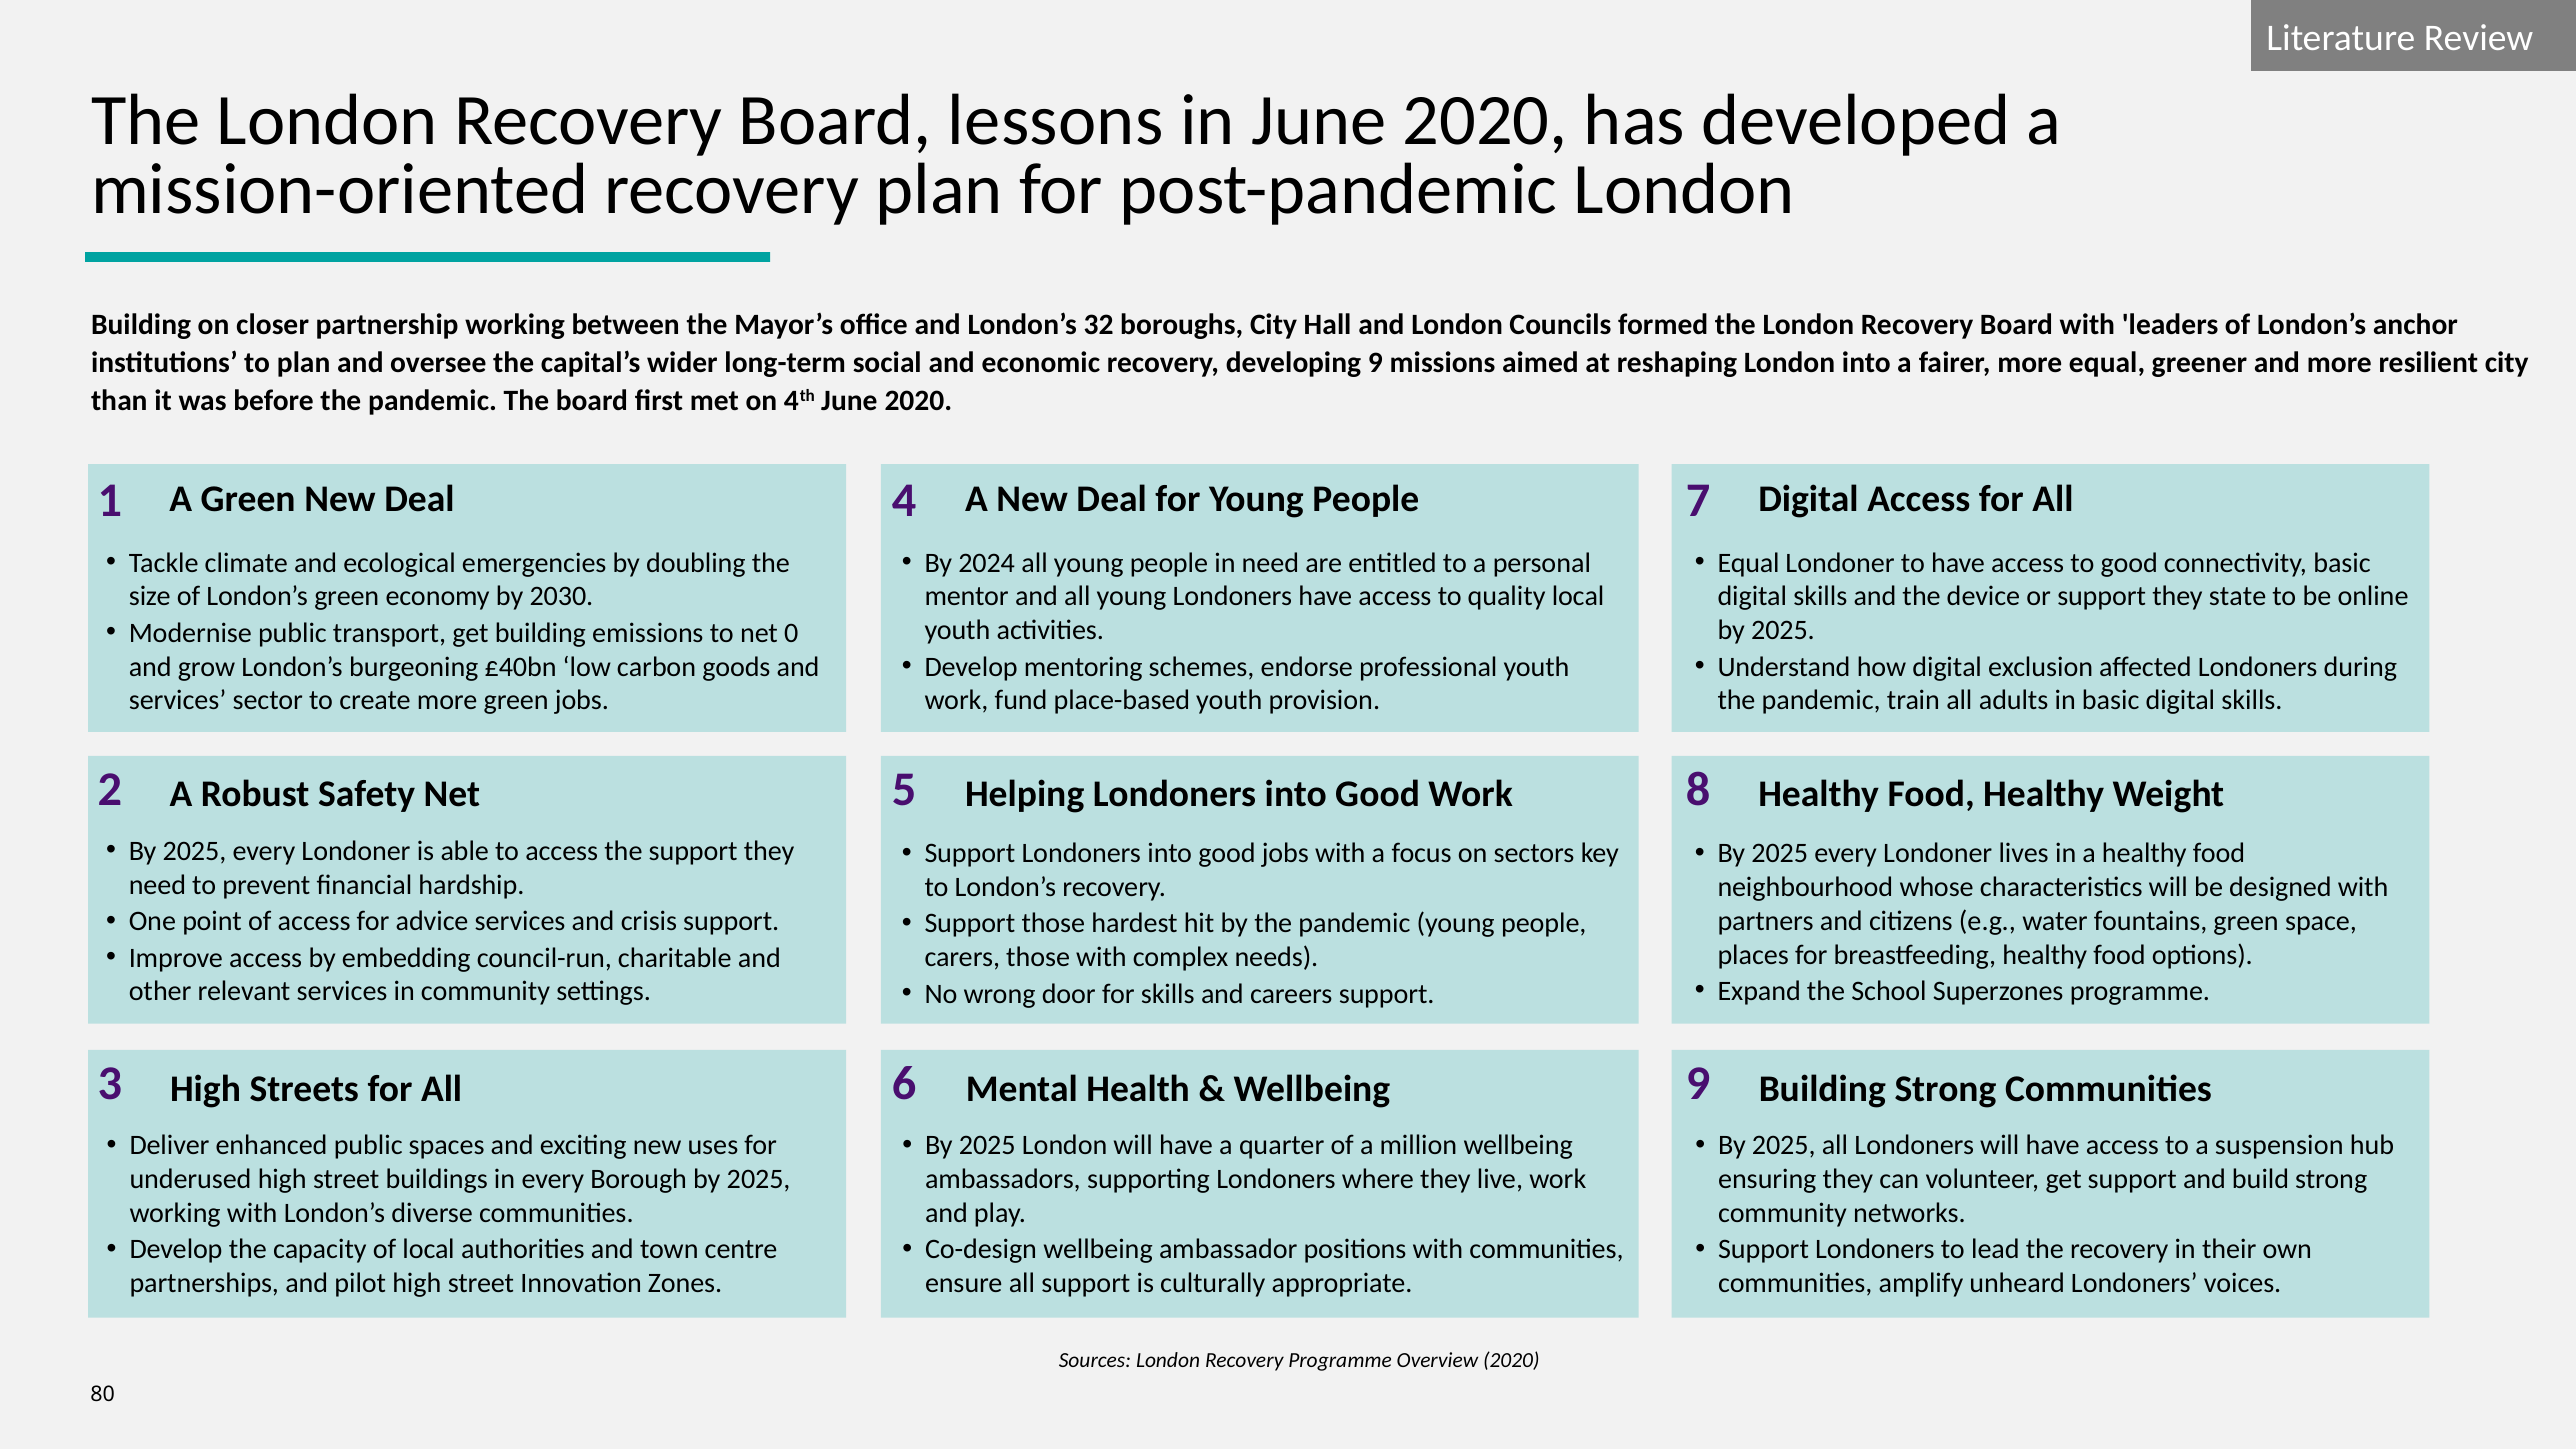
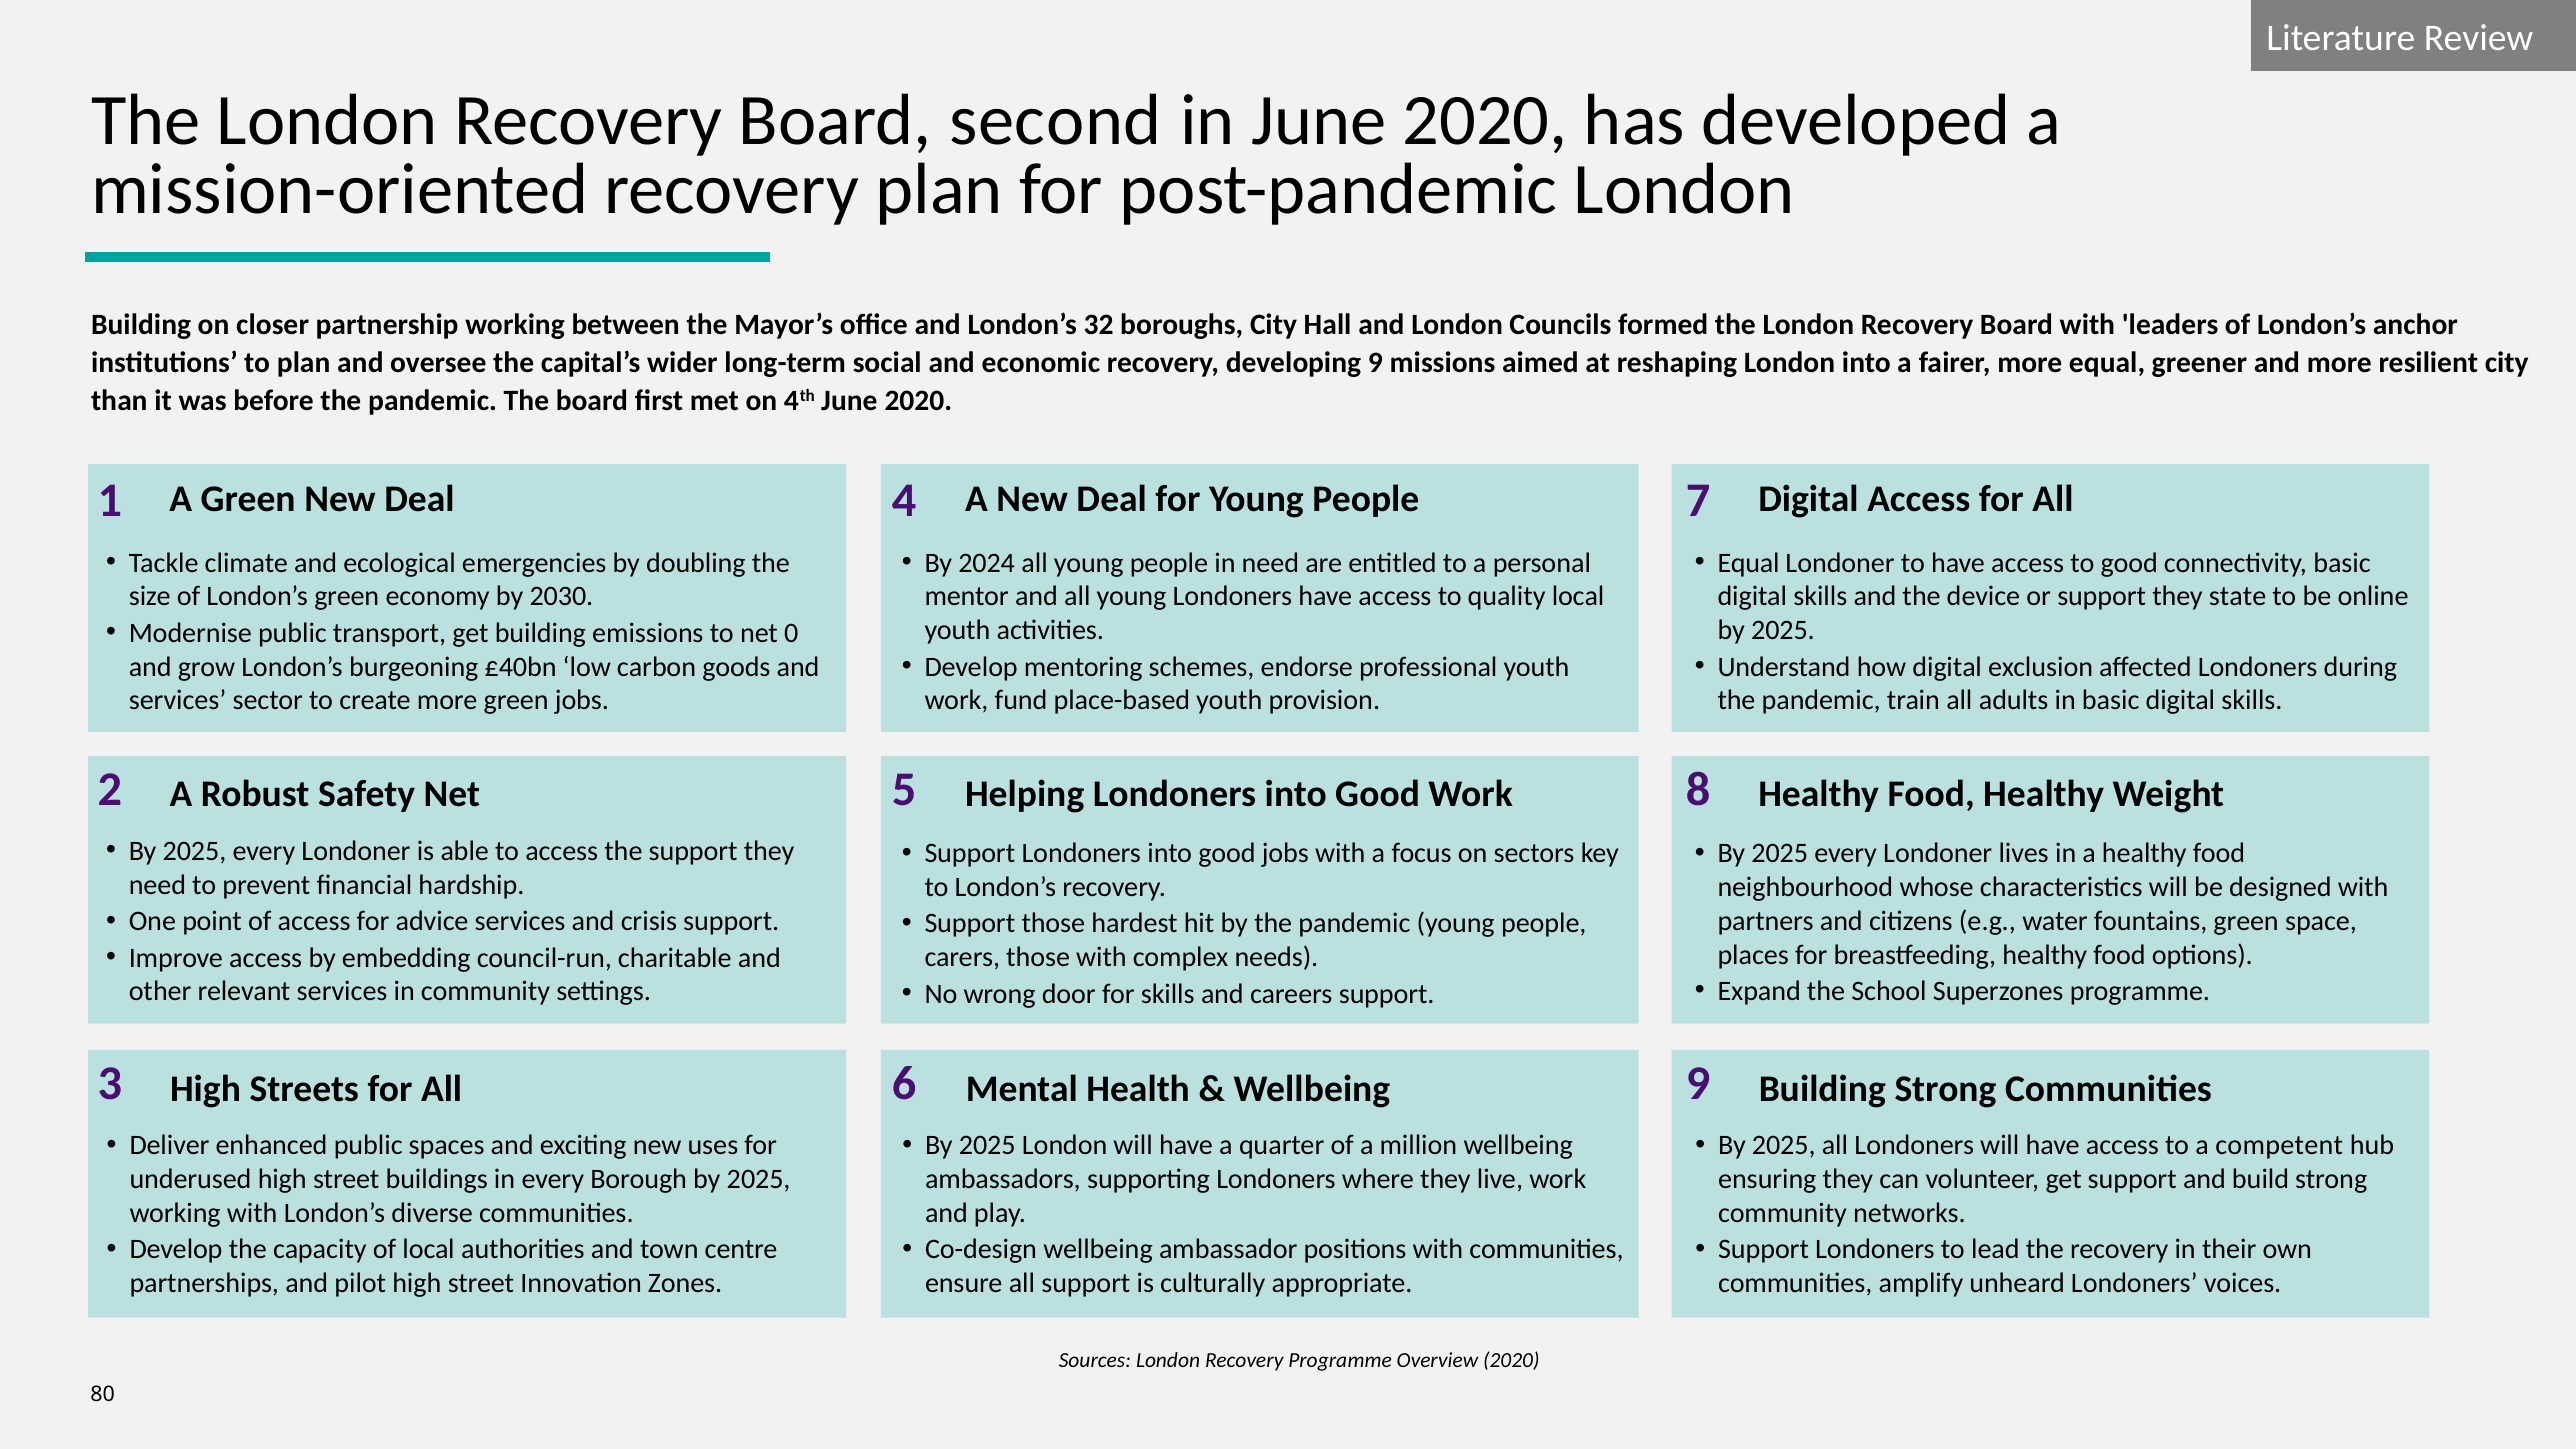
lessons: lessons -> second (1056, 120)
suspension: suspension -> competent (2279, 1145)
